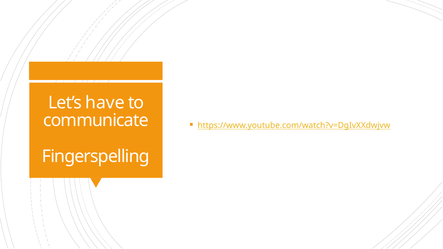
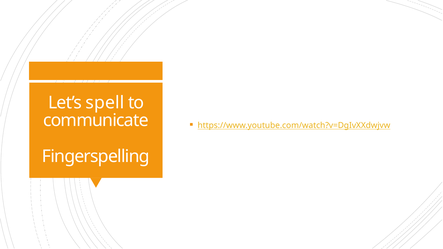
have: have -> spell (105, 103)
